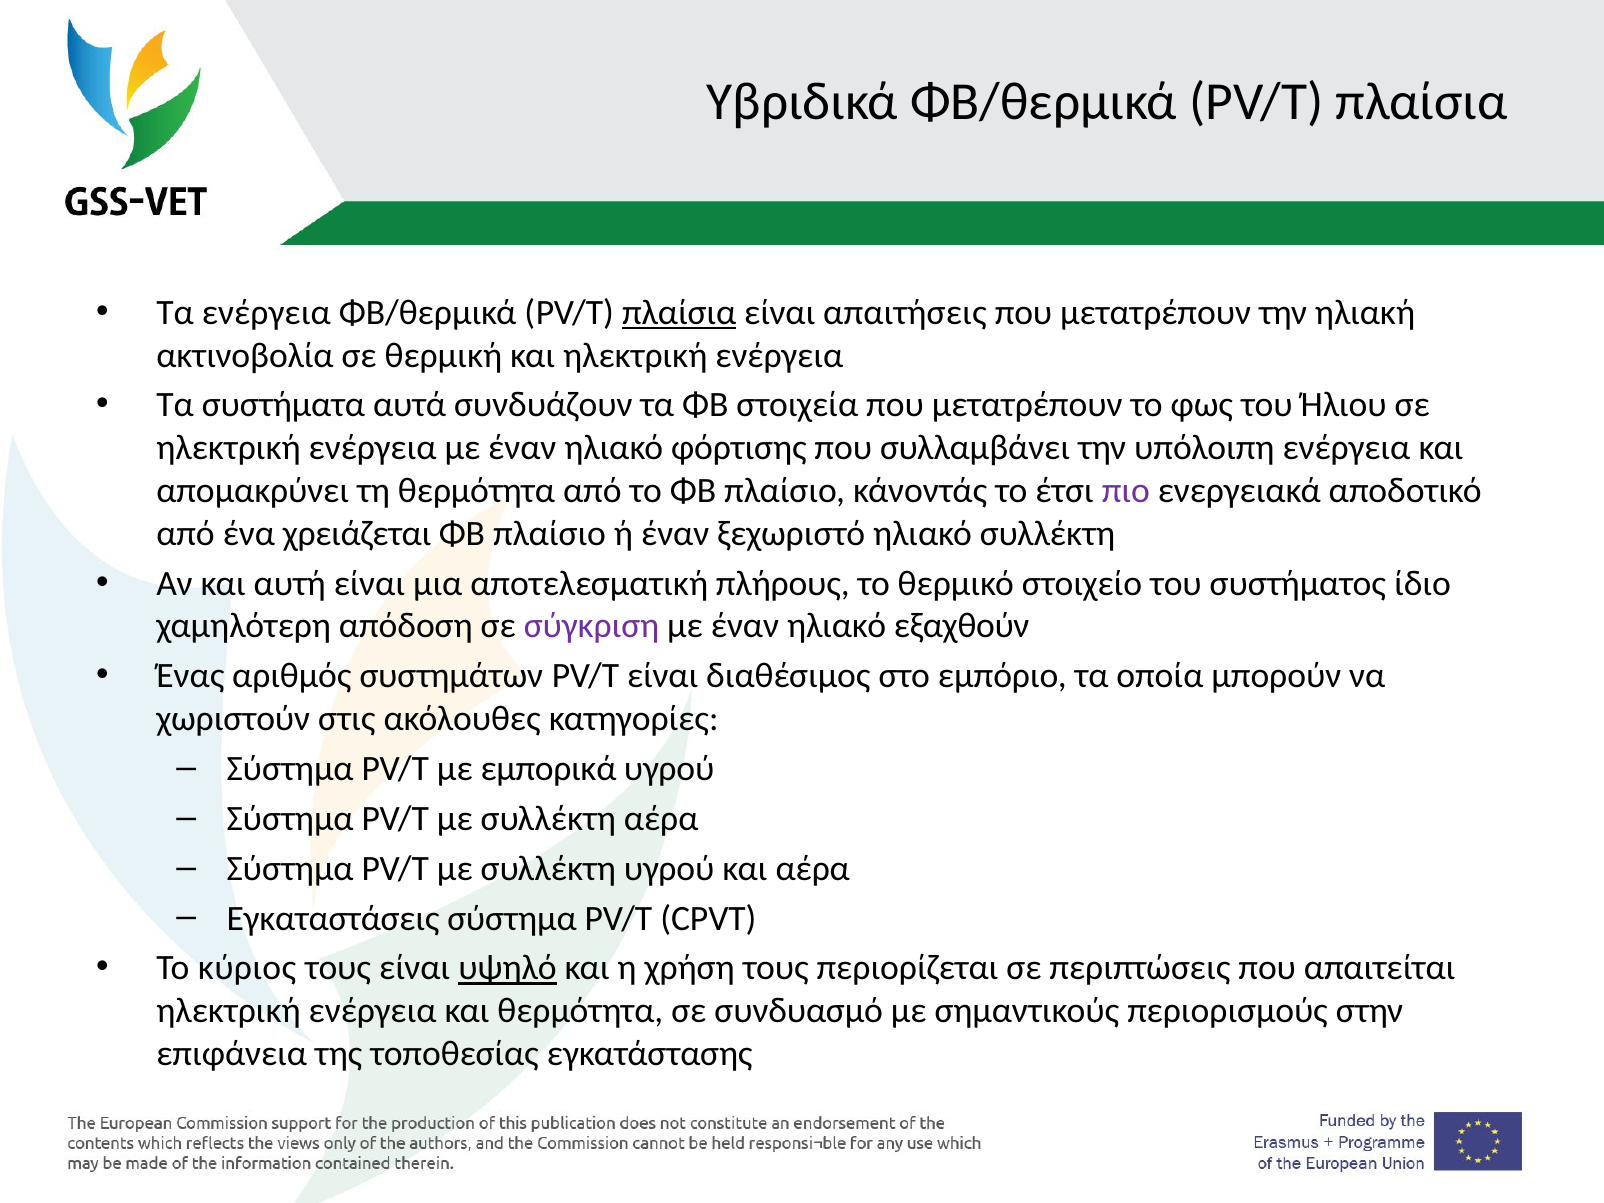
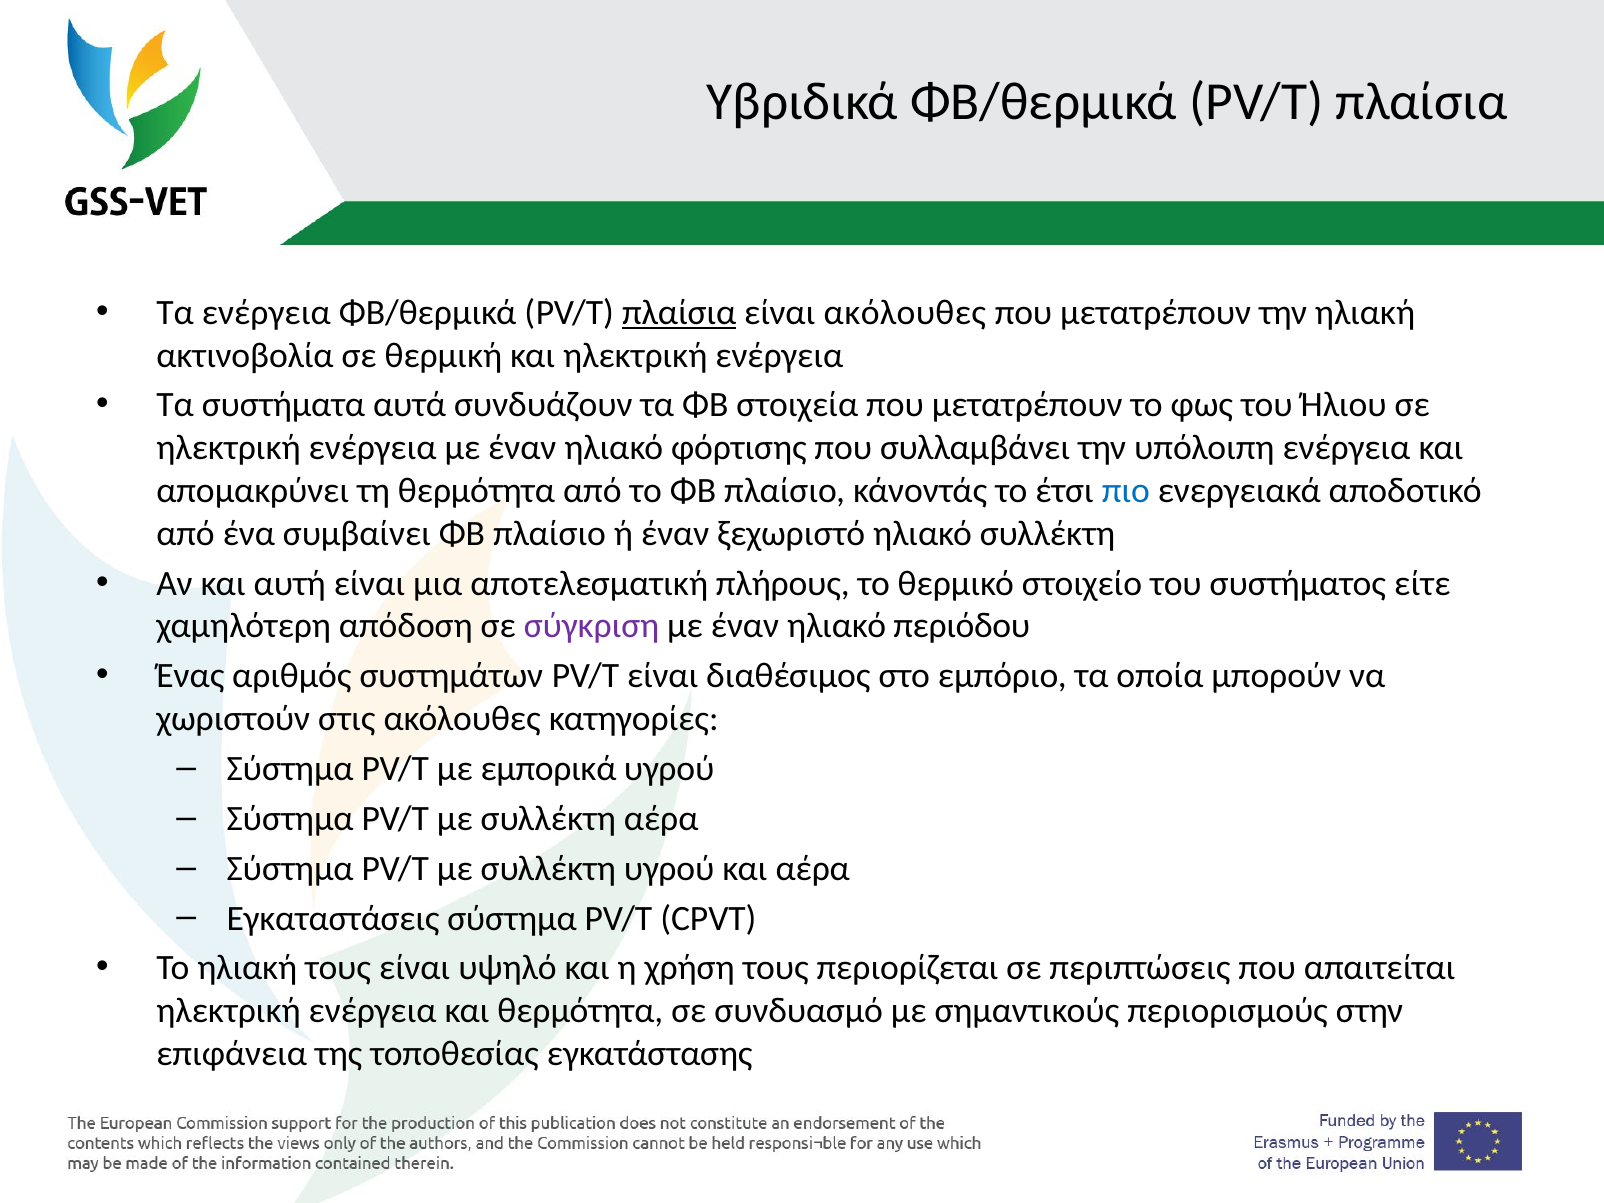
είναι απαιτήσεις: απαιτήσεις -> ακόλουθες (905, 313)
πιο colour: purple -> blue (1126, 491)
χρειάζεται: χρειάζεται -> συμβαίνει (357, 533)
ίδιο: ίδιο -> είτε (1422, 583)
εξαχθούν: εξαχθούν -> περιόδου (962, 626)
Το κύριος: κύριος -> ηλιακή (247, 968)
υψηλό underline: present -> none (507, 968)
